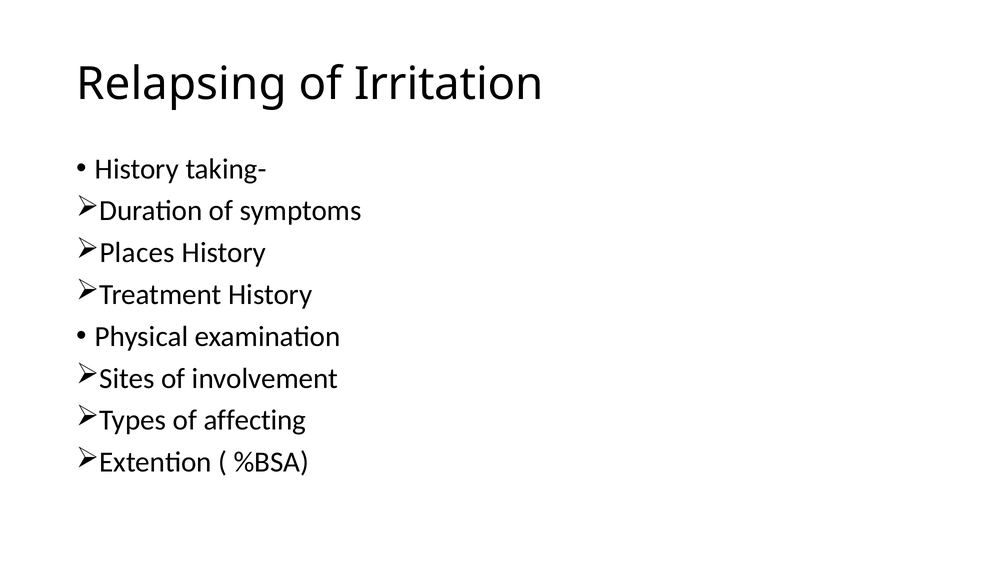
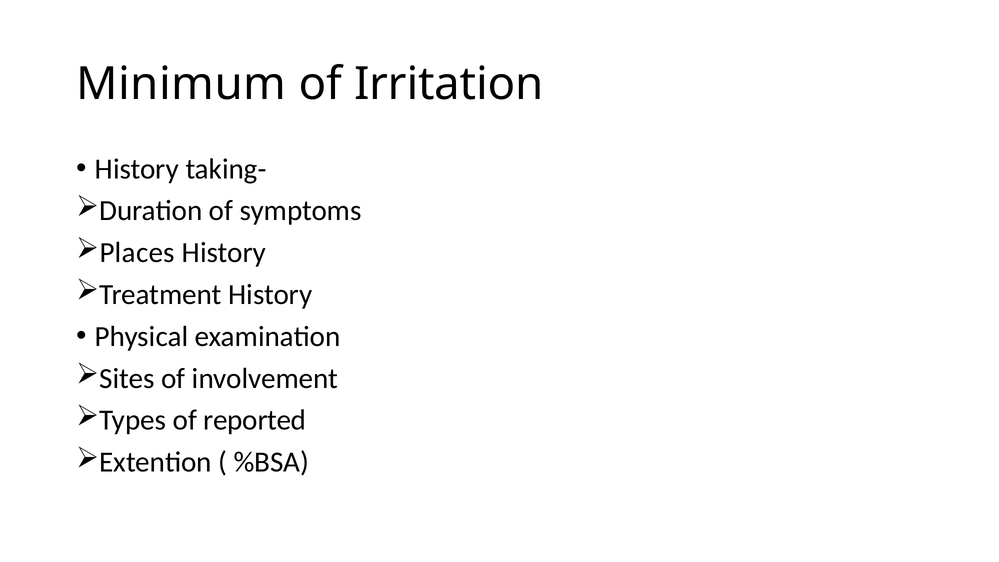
Relapsing: Relapsing -> Minimum (181, 84)
affecting: affecting -> reported (255, 420)
